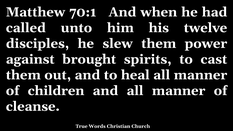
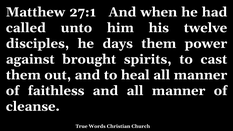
70:1: 70:1 -> 27:1 (83, 12)
slew: slew -> days (118, 44)
children: children -> faithless (56, 91)
